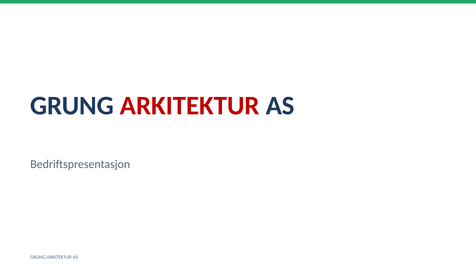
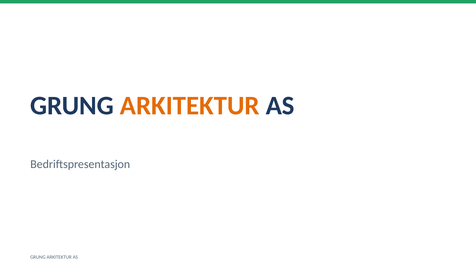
ARKITEKTUR colour: red -> orange (190, 106)
